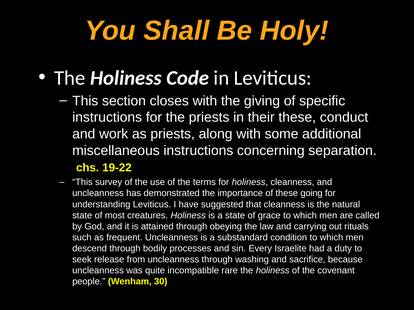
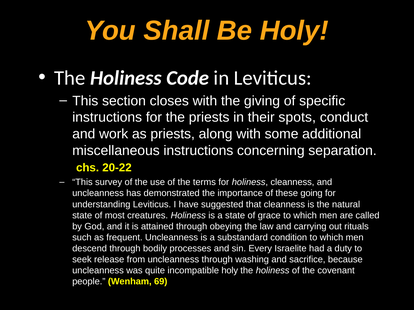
their these: these -> spots (297, 118)
19-22: 19-22 -> 20-22 (117, 168)
incompatible rare: rare -> holy (230, 271)
30: 30 -> 69 (161, 282)
